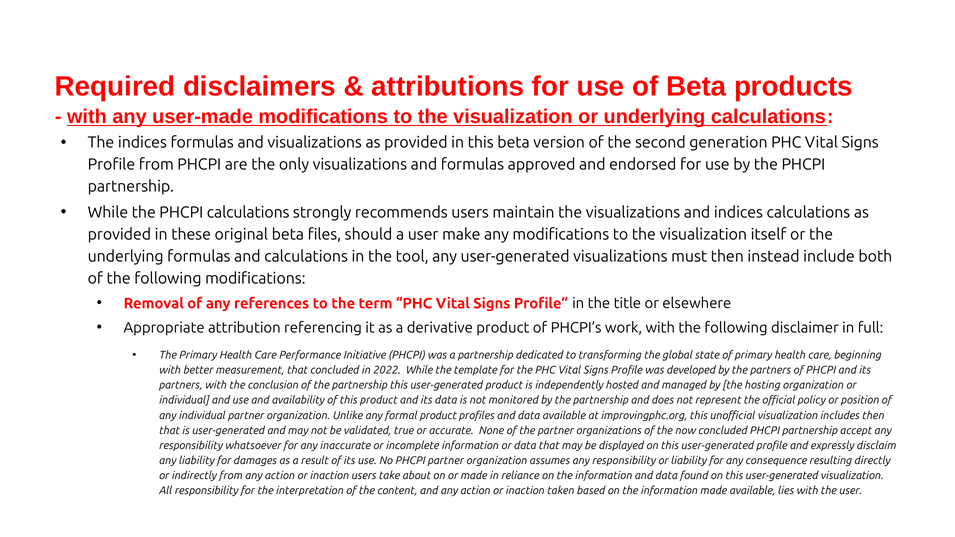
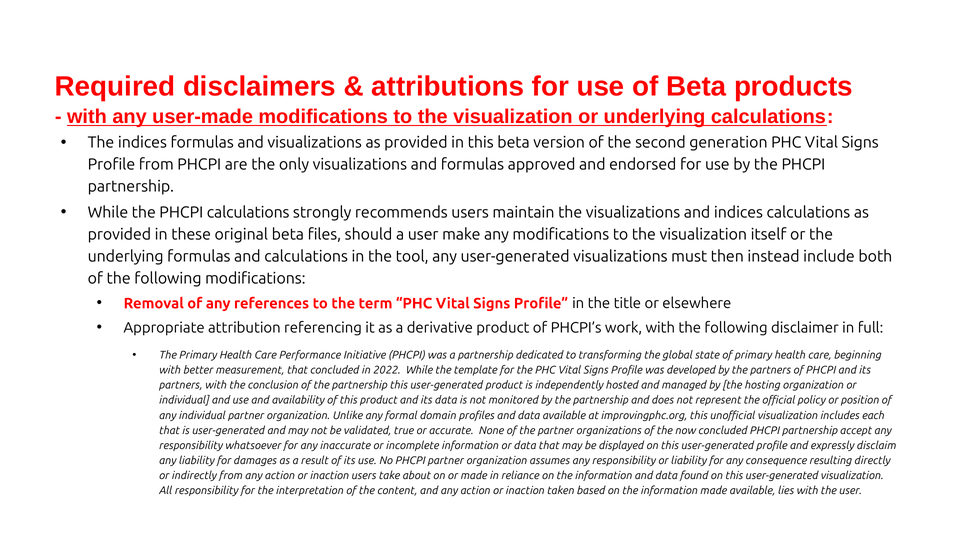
formal product: product -> domain (438, 416)
includes then: then -> each (874, 416)
